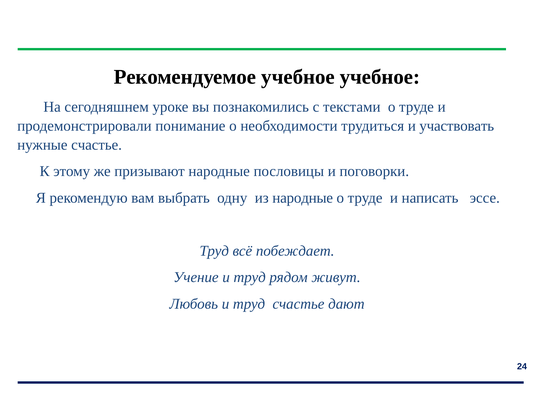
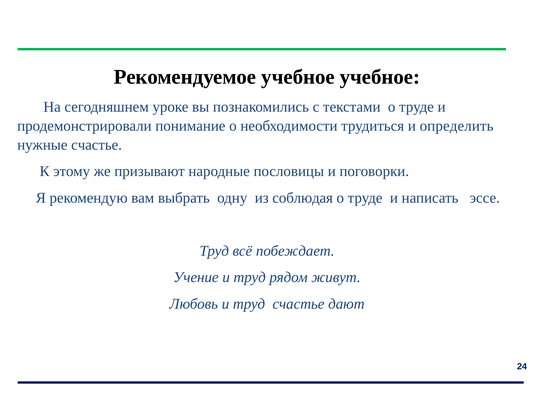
участвовать: участвовать -> определить (457, 126)
из народные: народные -> соблюдая (303, 198)
